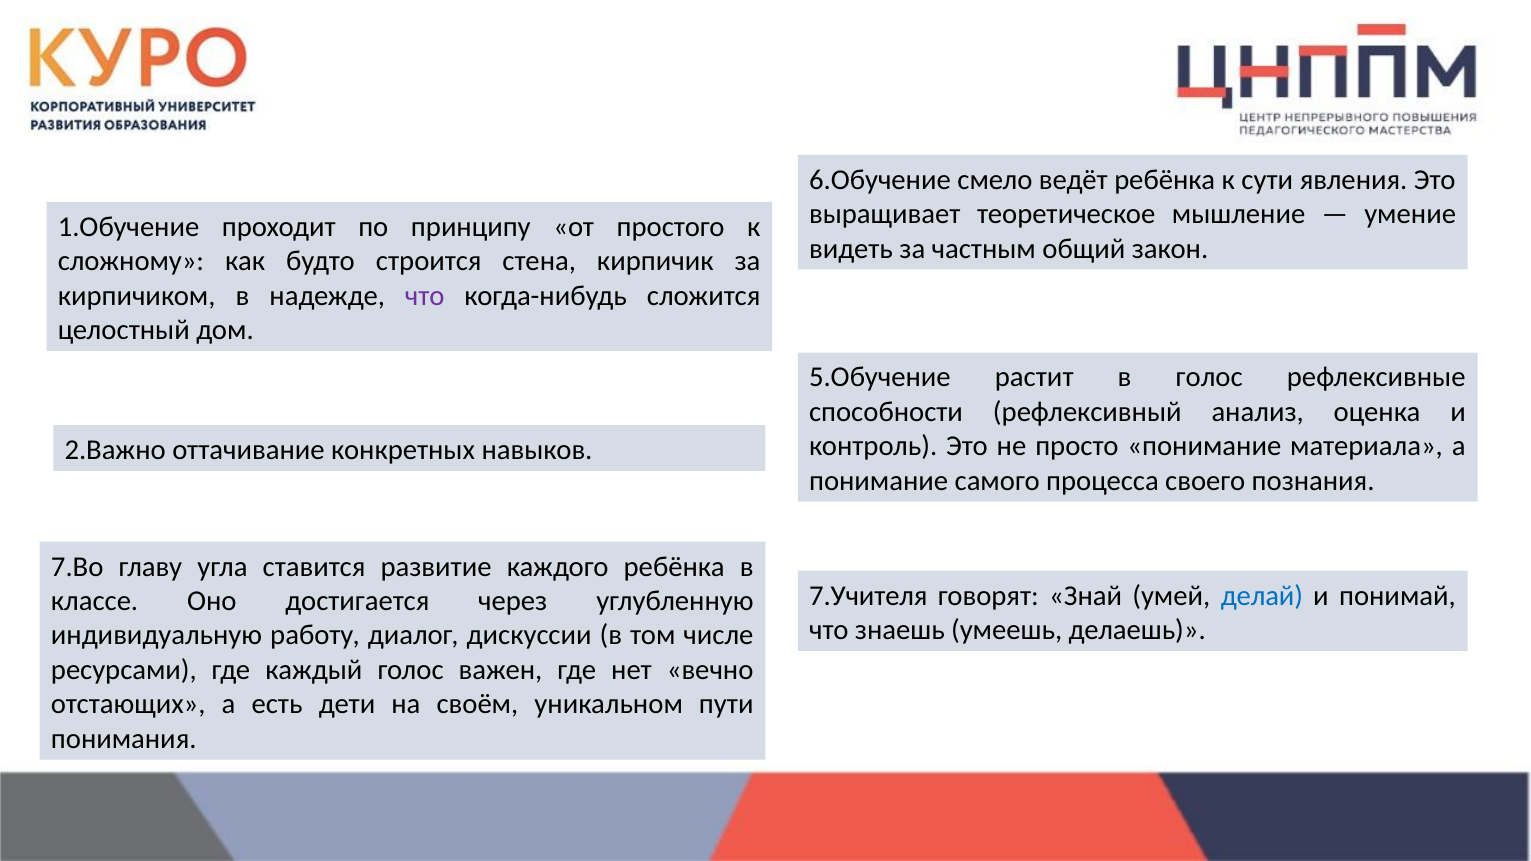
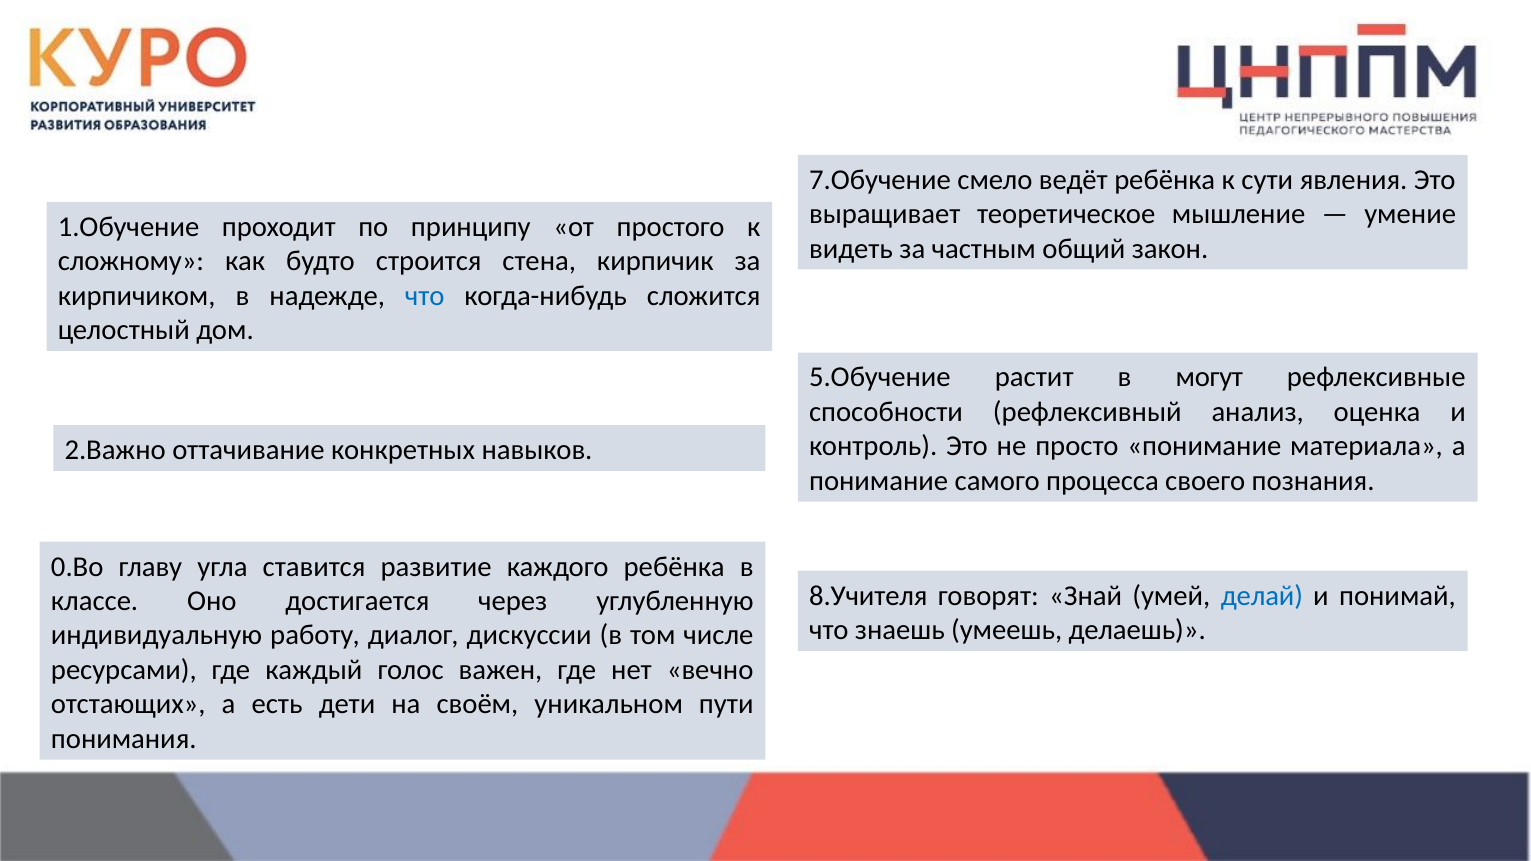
6.Обучение: 6.Обучение -> 7.Обучение (880, 180)
что colour: purple -> blue (425, 296)
в голос: голос -> могут (1209, 377)
7.Во: 7.Во -> 0.Во (77, 567)
7.Учителя: 7.Учителя -> 8.Учителя (868, 596)
